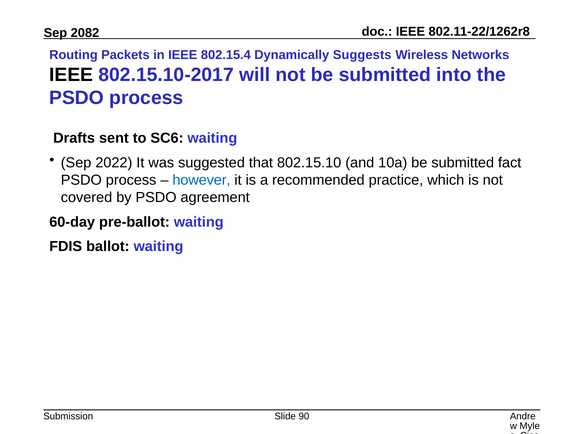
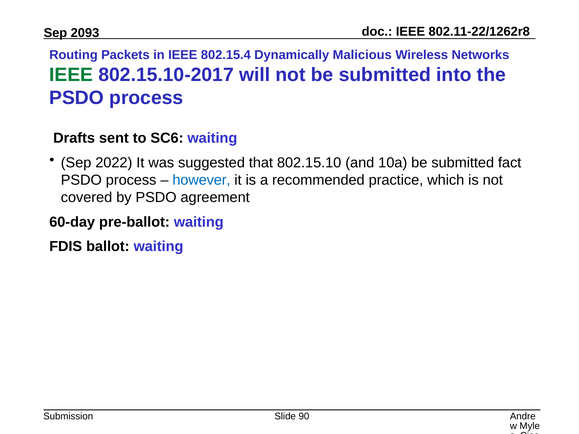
2082: 2082 -> 2093 (85, 33)
Suggests: Suggests -> Malicious (362, 55)
IEEE colour: black -> green (71, 75)
